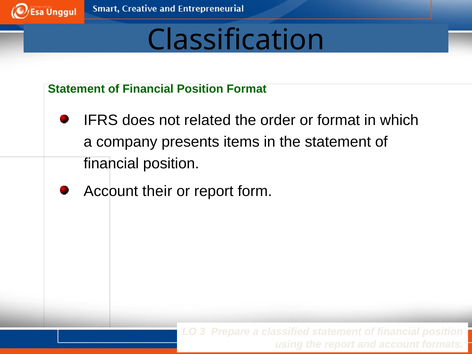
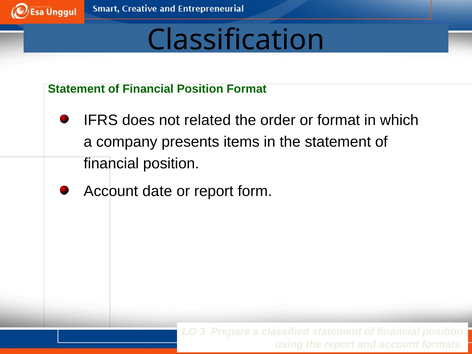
their: their -> date (157, 191)
